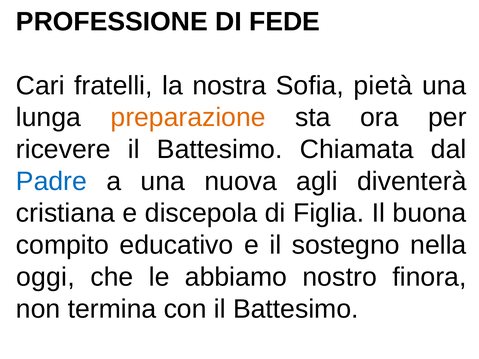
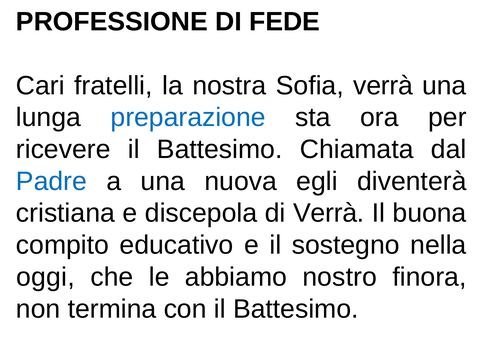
Sofia pietà: pietà -> verrà (383, 86)
preparazione colour: orange -> blue (188, 118)
agli: agli -> egli (317, 181)
di Figlia: Figlia -> Verrà (329, 213)
